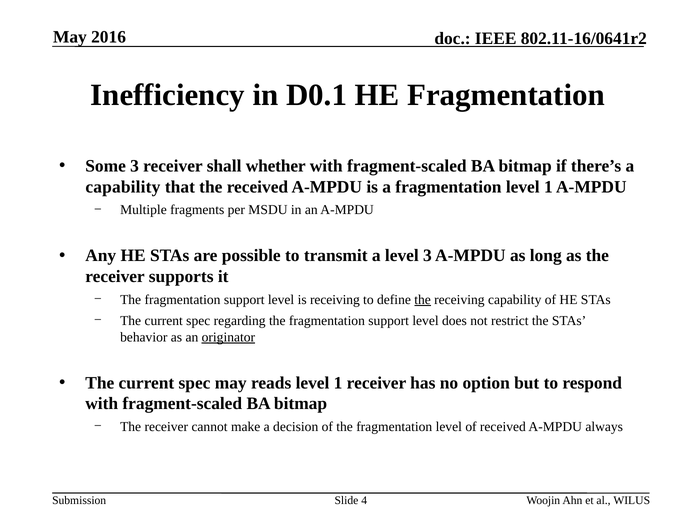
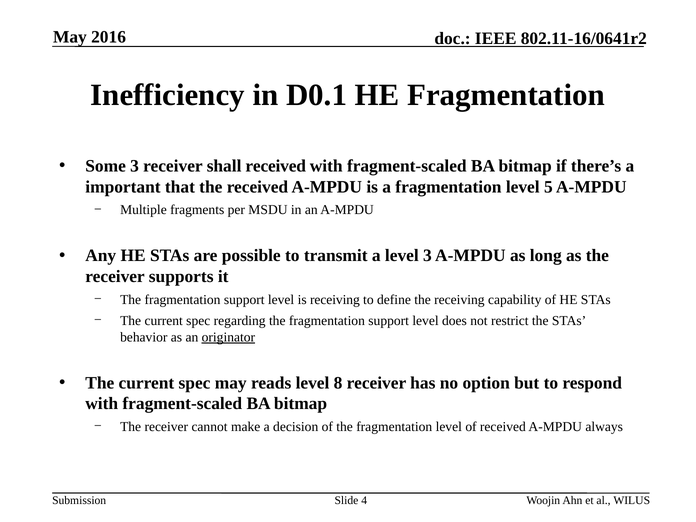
shall whether: whether -> received (276, 166)
capability: capability -> important (123, 187)
fragmentation level 1: 1 -> 5 (548, 187)
the underline: present -> none (423, 300)
reads level 1: 1 -> 8 (338, 383)
